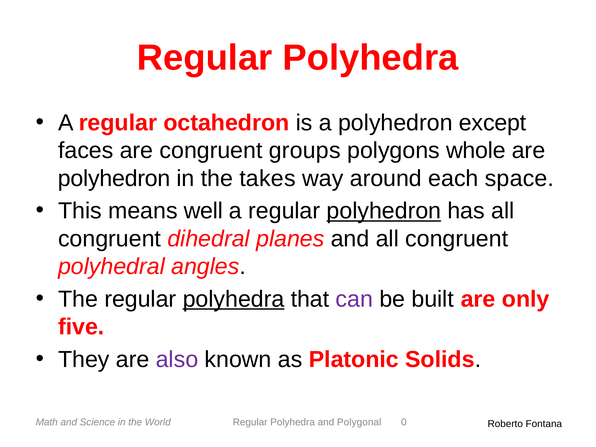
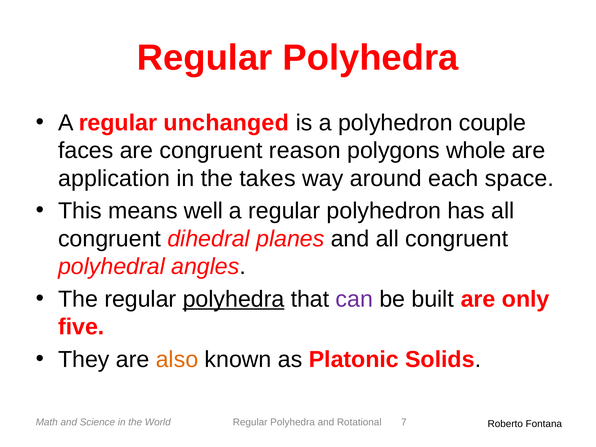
octahedron: octahedron -> unchanged (226, 123)
except: except -> couple (493, 123)
groups: groups -> reason (305, 151)
polyhedron: polyhedron -> application (114, 178)
polyhedron underline: present -> none (384, 211)
also colour: purple -> orange (177, 359)
0: 0 -> 7 (404, 422)
Polygonal: Polygonal -> Rotational (359, 422)
